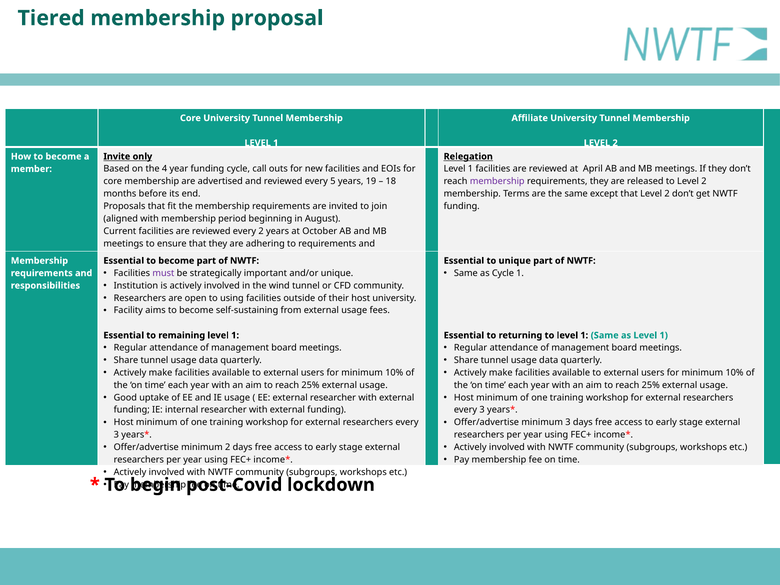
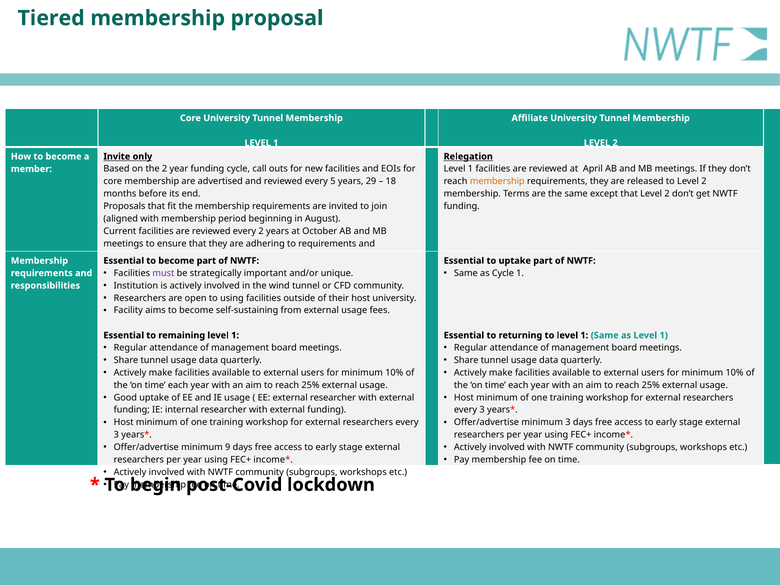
the 4: 4 -> 2 (165, 169)
19: 19 -> 29 (371, 181)
membership colour: purple -> orange (497, 181)
to unique: unique -> uptake (515, 261)
minimum 2: 2 -> 9 (228, 447)
